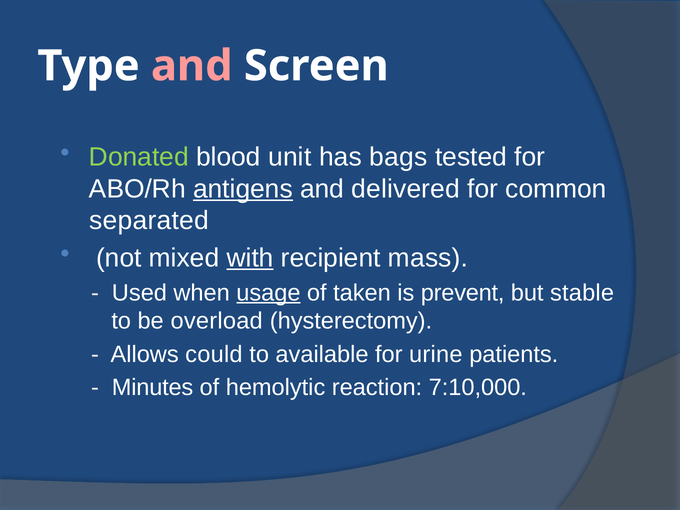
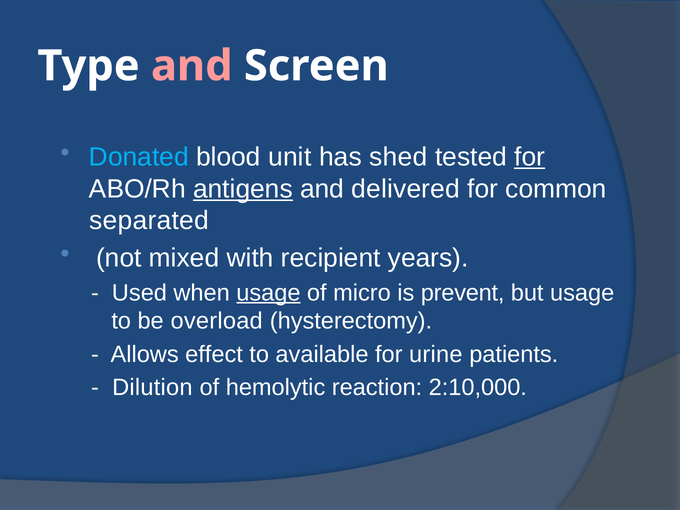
Donated colour: light green -> light blue (139, 157)
bags: bags -> shed (398, 157)
for underline: none -> present (530, 157)
with underline: present -> none (250, 258)
mass: mass -> years (428, 258)
taken: taken -> micro (362, 293)
but stable: stable -> usage (582, 293)
could: could -> effect (214, 354)
Minutes: Minutes -> Dilution (152, 388)
7:10,000: 7:10,000 -> 2:10,000 (478, 388)
